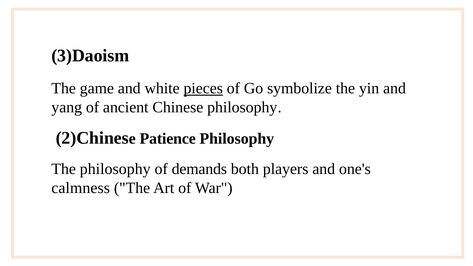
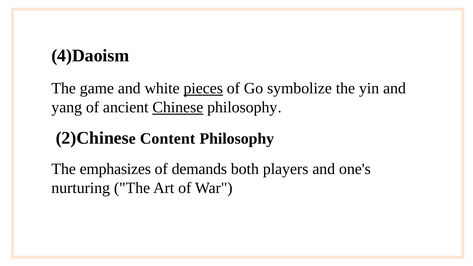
3)Daoism: 3)Daoism -> 4)Daoism (90, 56)
Chinese underline: none -> present (178, 107)
Patience: Patience -> Content (168, 139)
The philosophy: philosophy -> emphasizes (115, 169)
calmness: calmness -> nurturing (81, 188)
